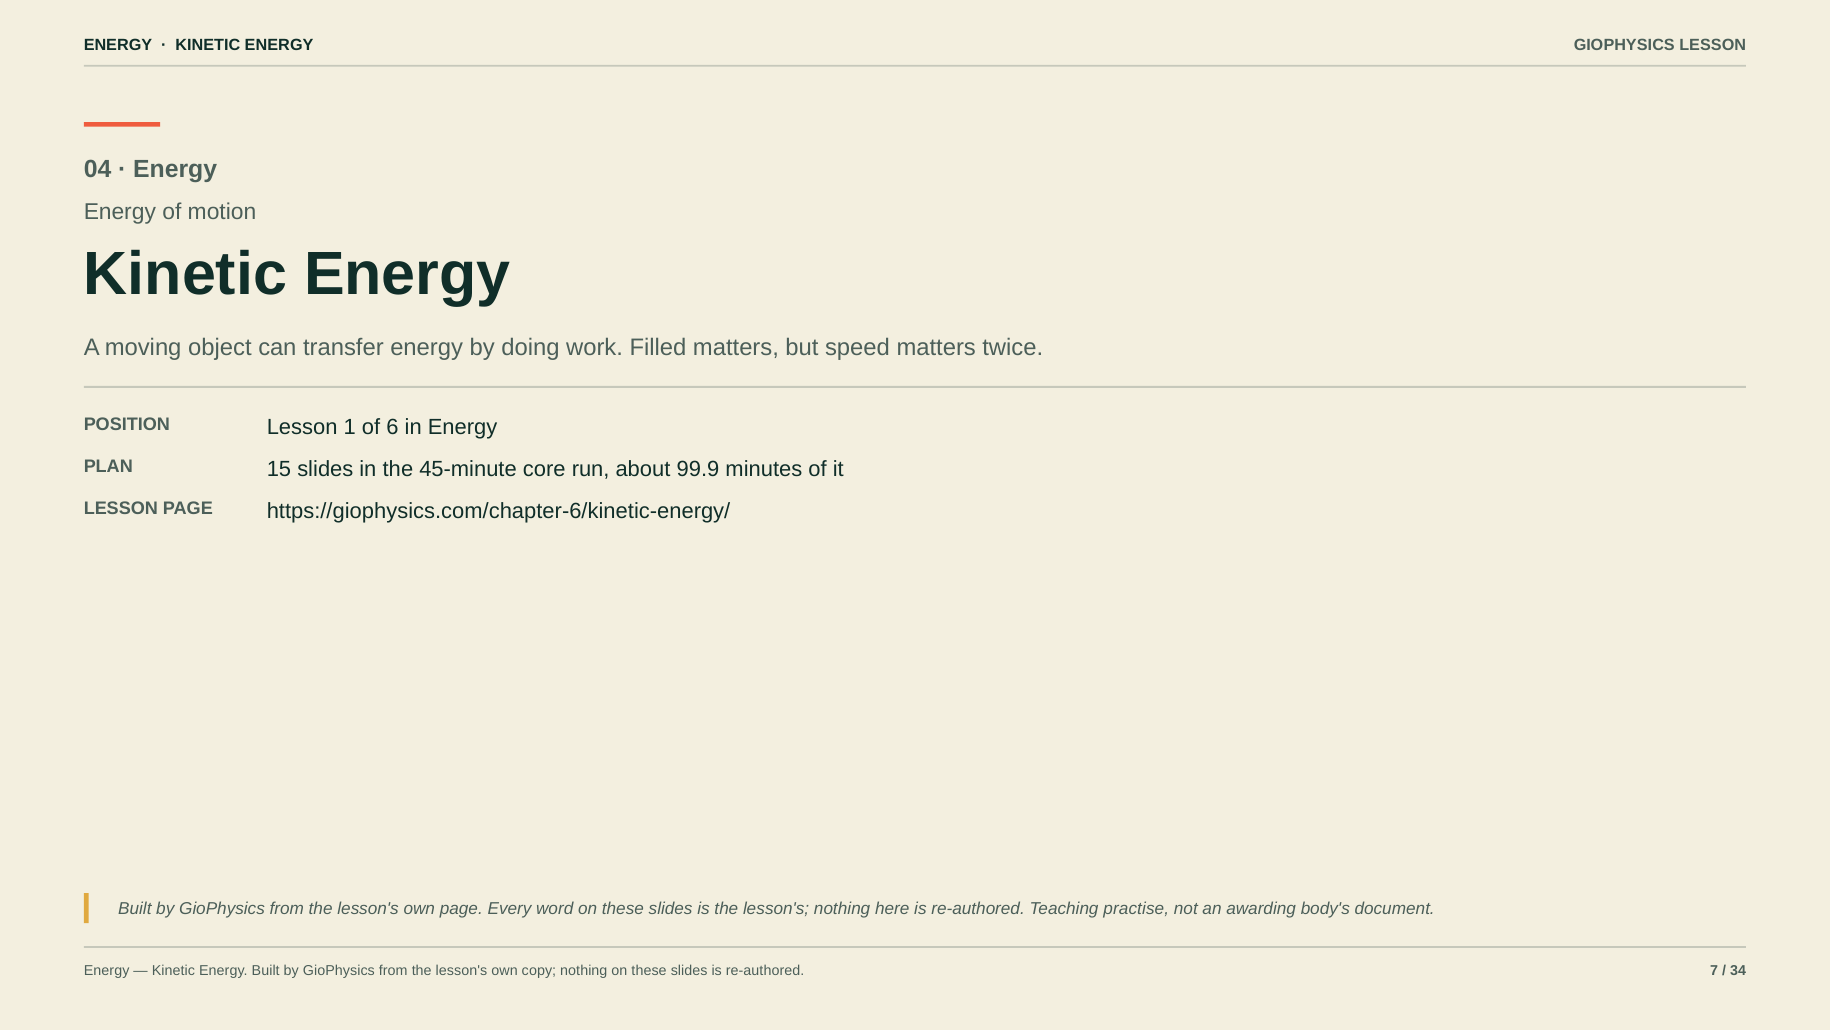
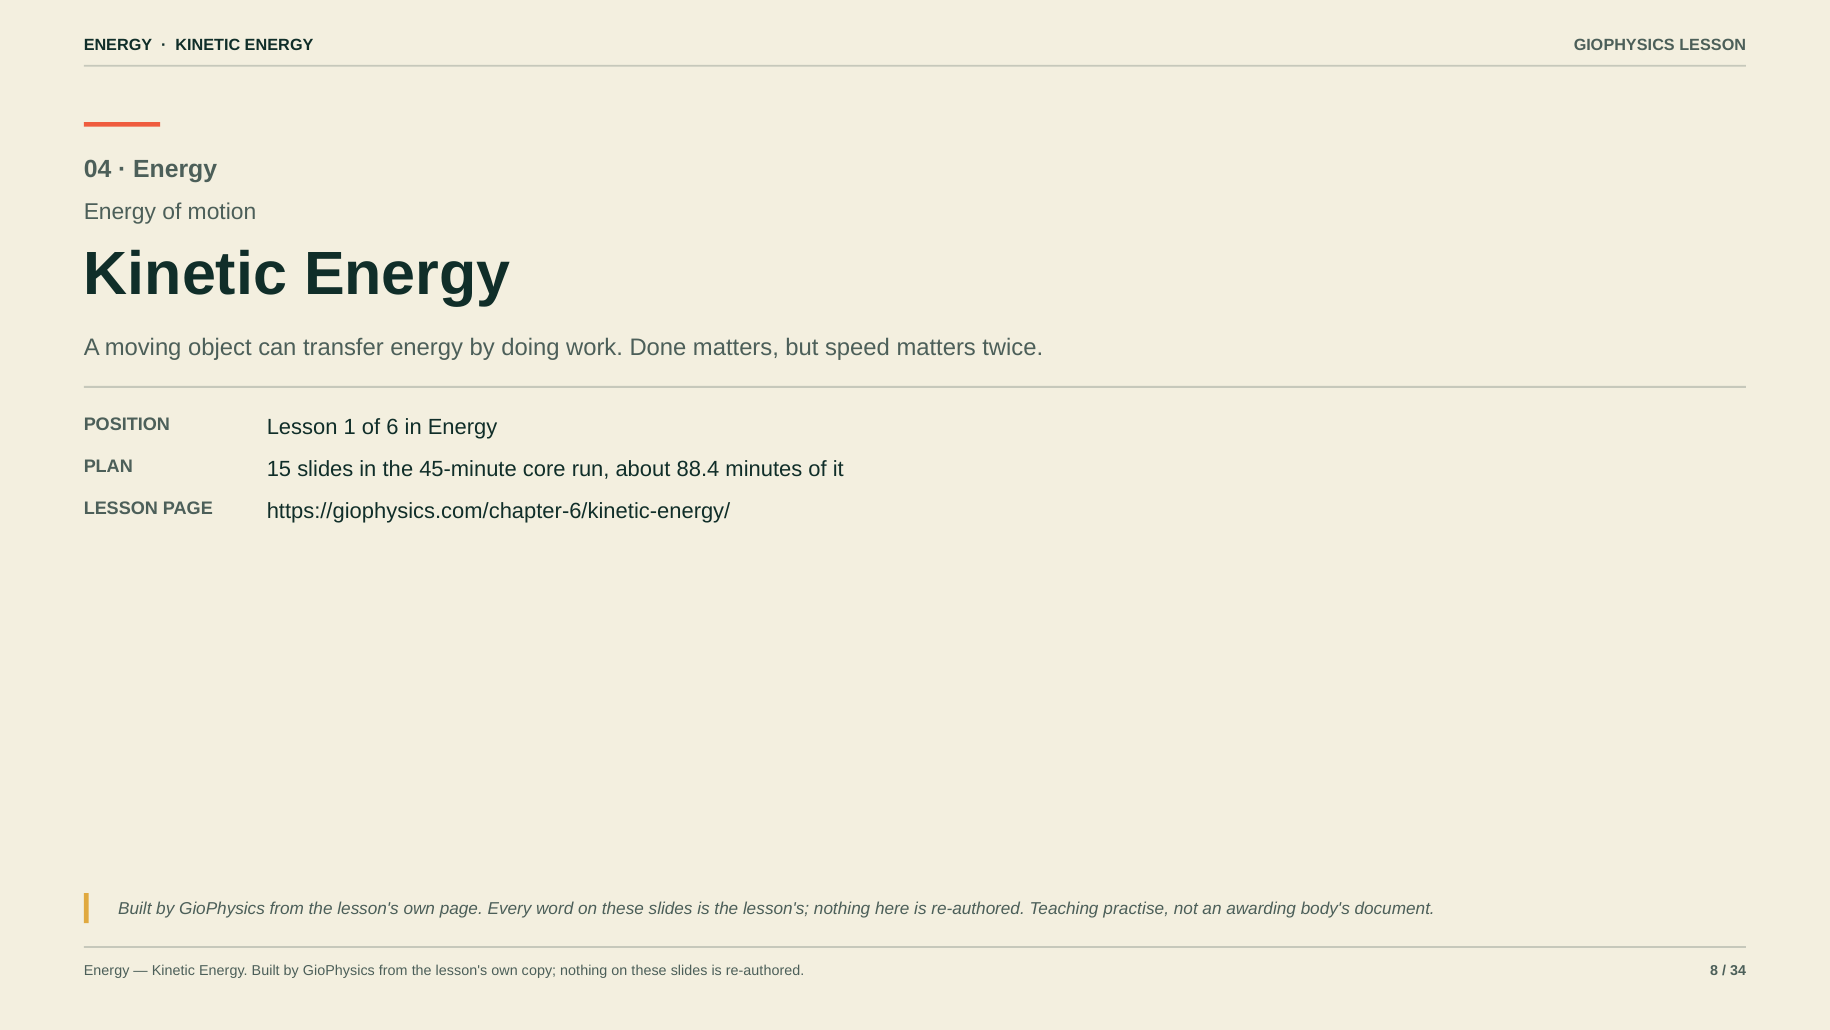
Filled: Filled -> Done (658, 348)
99.9: 99.9 -> 88.4 (698, 469)
7: 7 -> 8 (1714, 970)
